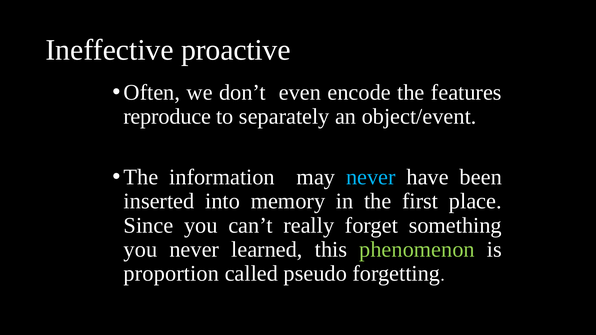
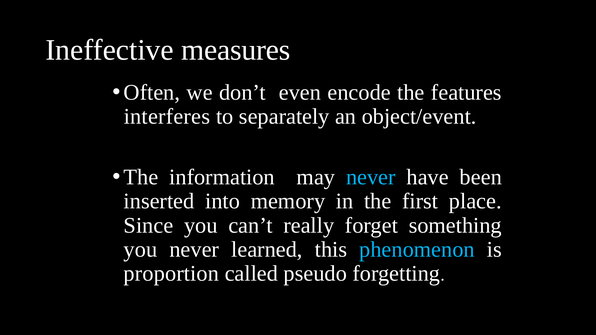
proactive: proactive -> measures (236, 50)
reproduce: reproduce -> interferes (167, 117)
phenomenon colour: light green -> light blue (417, 250)
